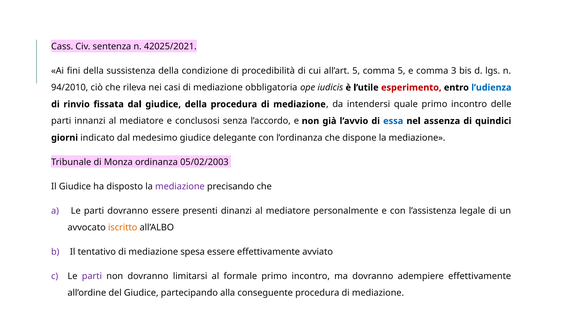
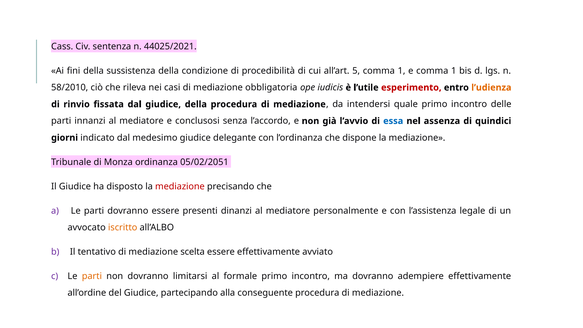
42025/2021: 42025/2021 -> 44025/2021 (170, 46)
5 comma 5: 5 -> 1 (402, 71)
e comma 3: 3 -> 1 (454, 71)
94/2010: 94/2010 -> 58/2010 (70, 88)
l’udienza colour: blue -> orange (491, 88)
05/02/2003: 05/02/2003 -> 05/02/2051 (204, 162)
mediazione colour: purple -> red (180, 186)
spesa: spesa -> scelta (193, 252)
parti colour: purple -> orange (92, 276)
